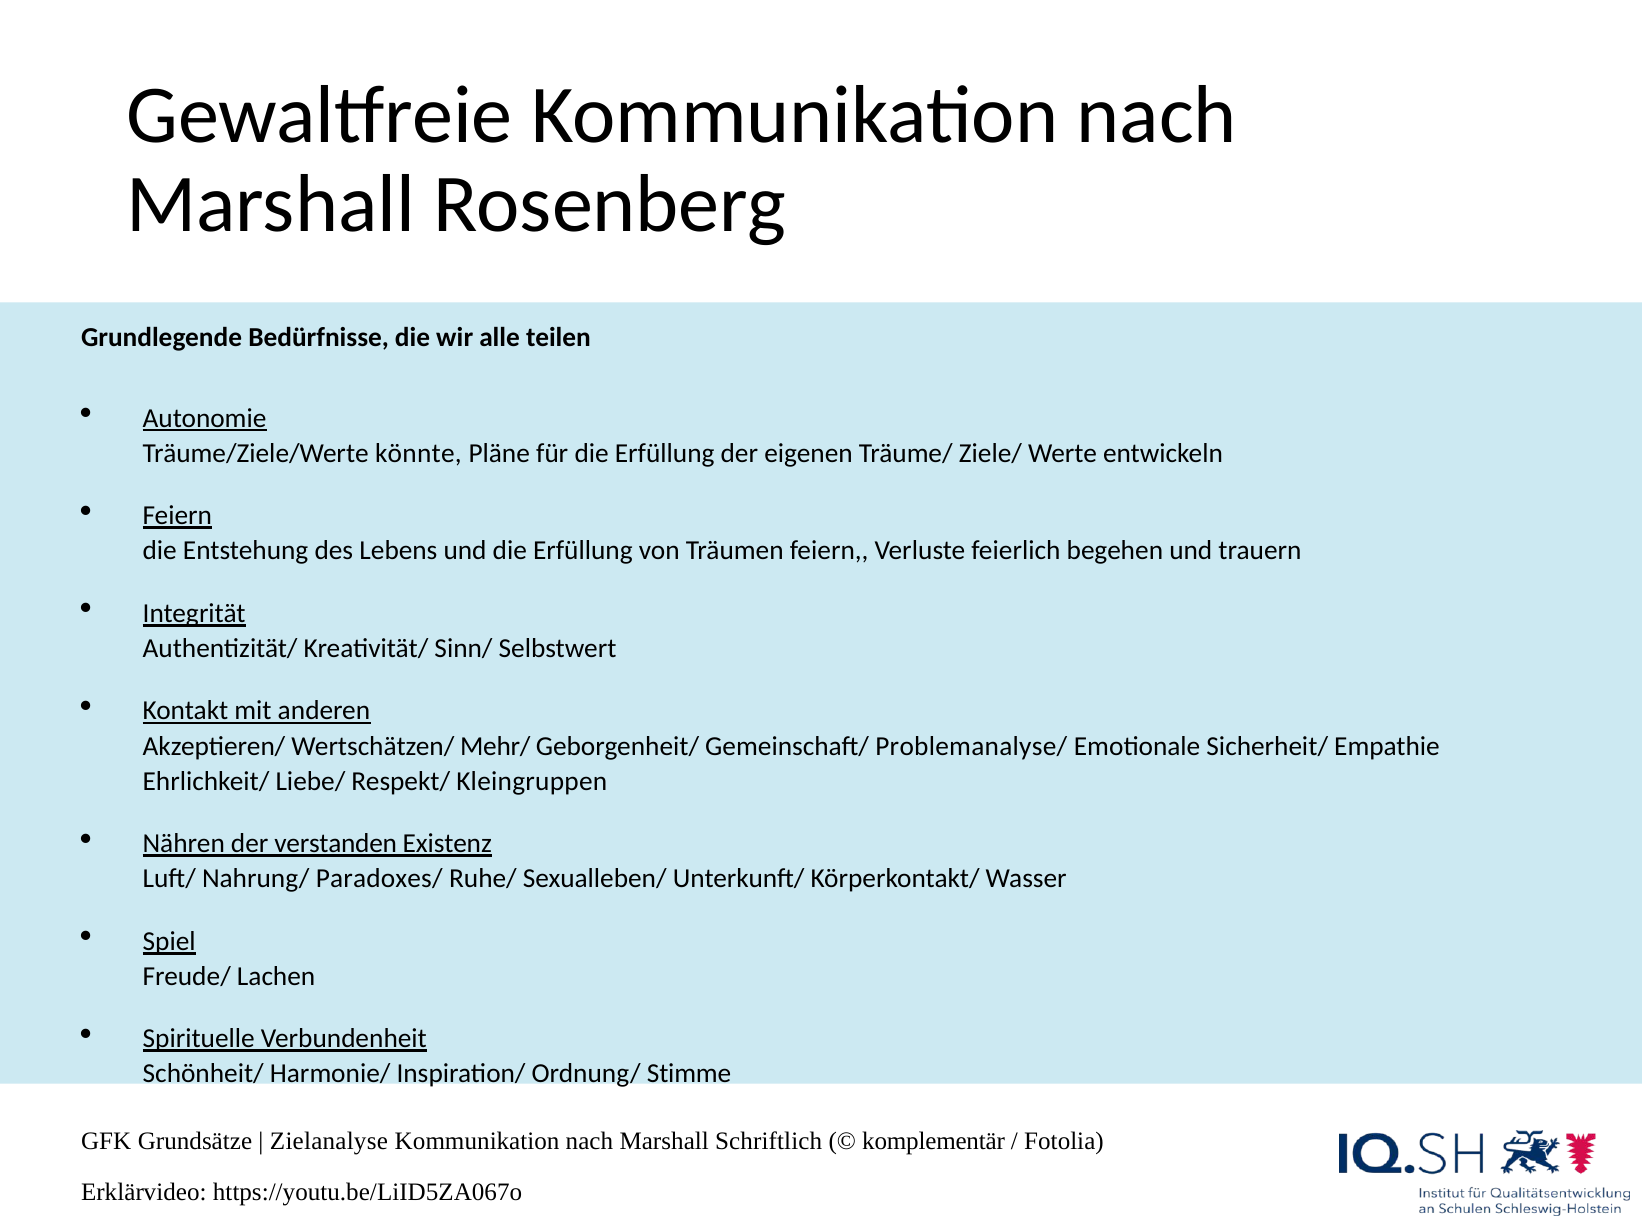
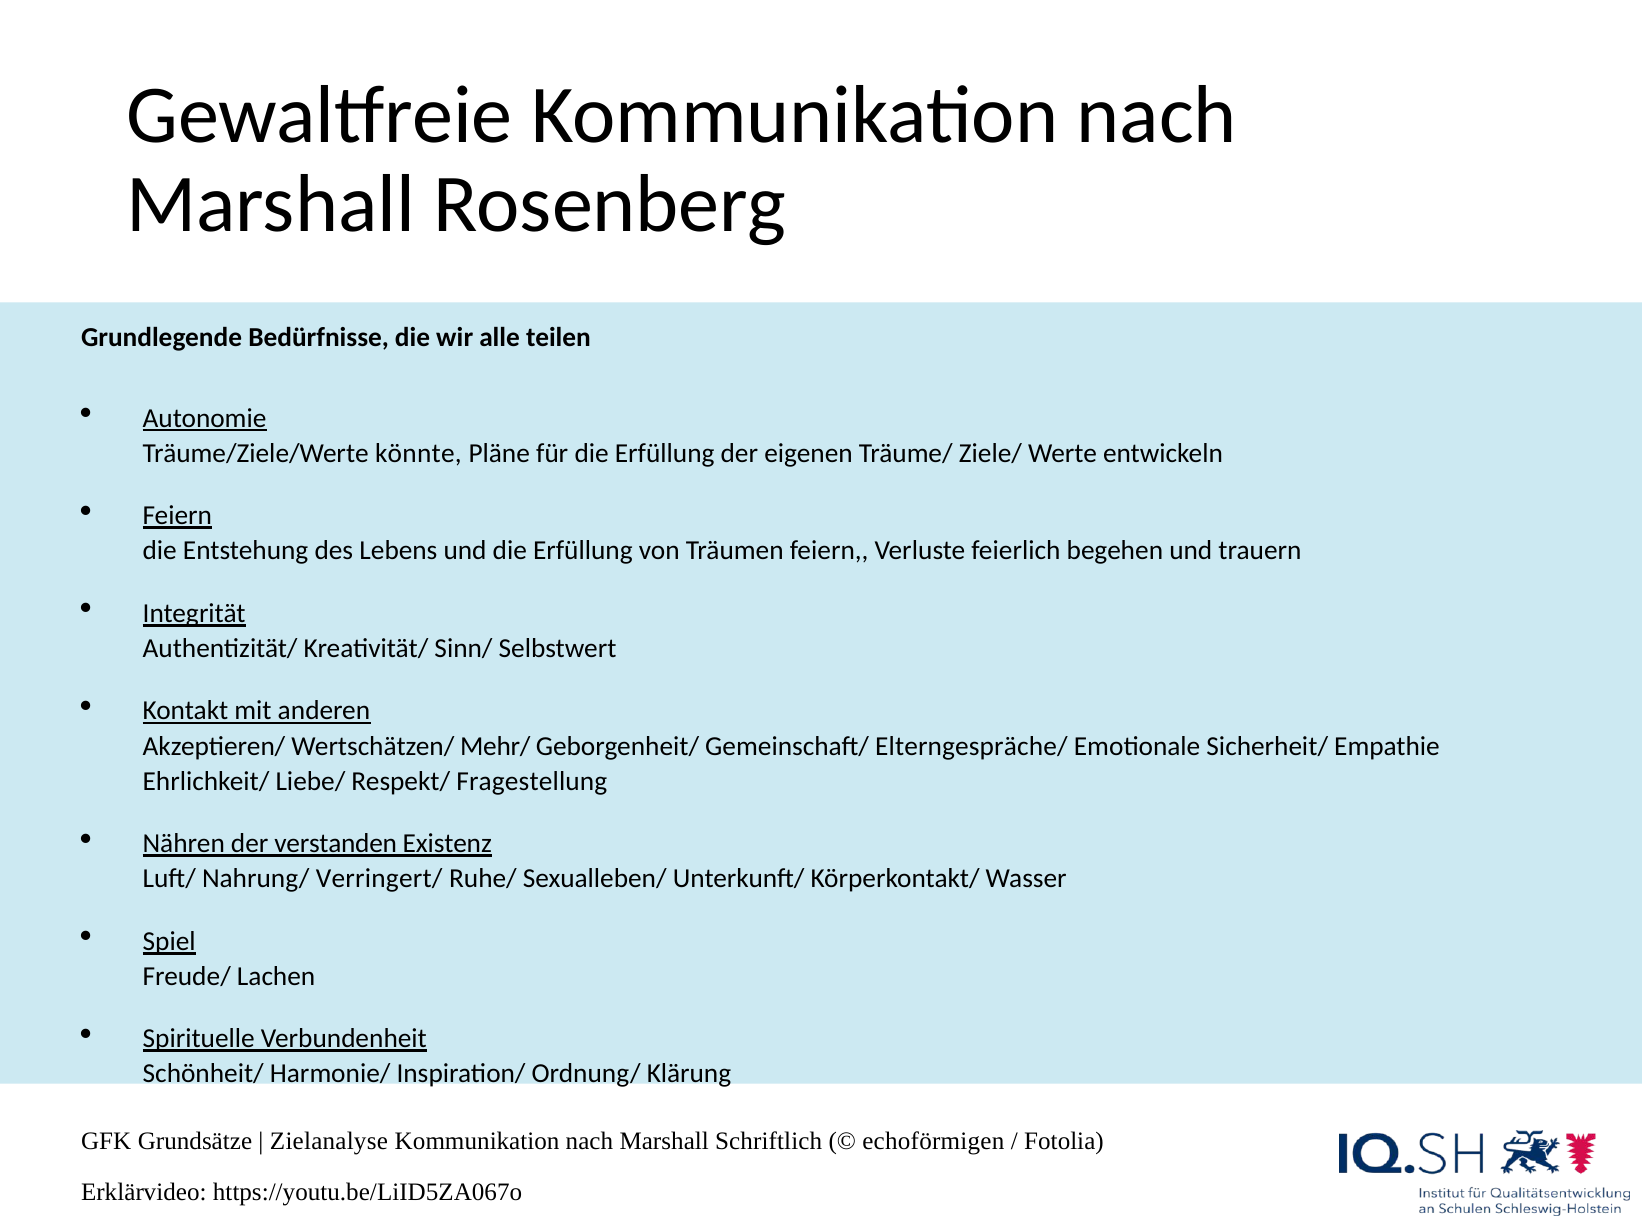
Problemanalyse/: Problemanalyse/ -> Elterngespräche/ (971, 746)
Kleingruppen: Kleingruppen -> Fragestellung (532, 781)
Paradoxes/: Paradoxes/ -> Verringert/ (379, 878)
Stimme: Stimme -> Klärung (689, 1073)
komplementär: komplementär -> echoförmigen (933, 1141)
